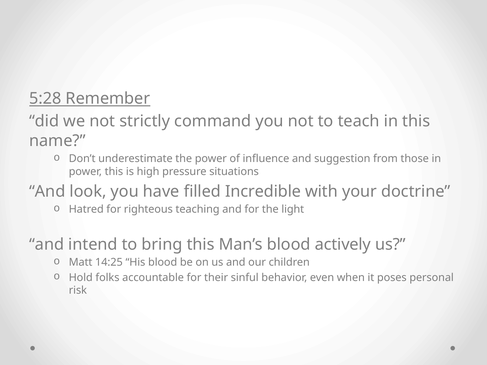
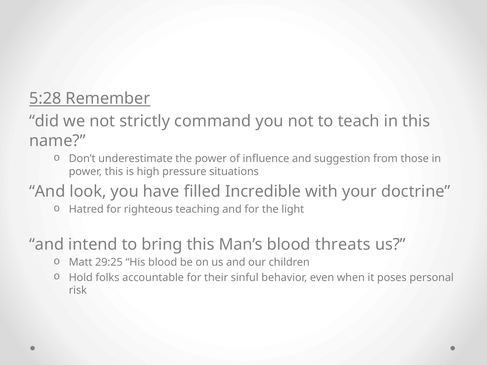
actively: actively -> threats (343, 245)
14:25: 14:25 -> 29:25 (109, 263)
